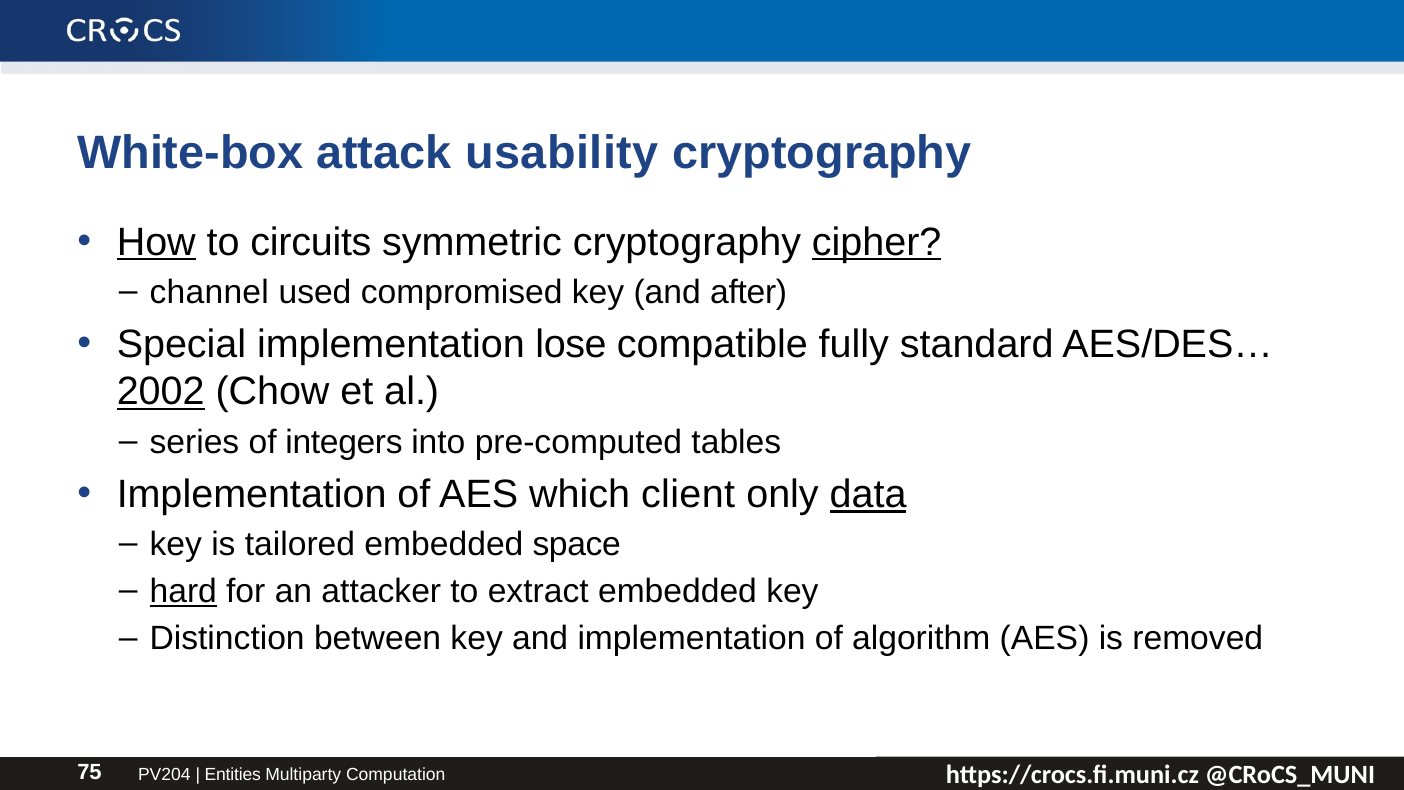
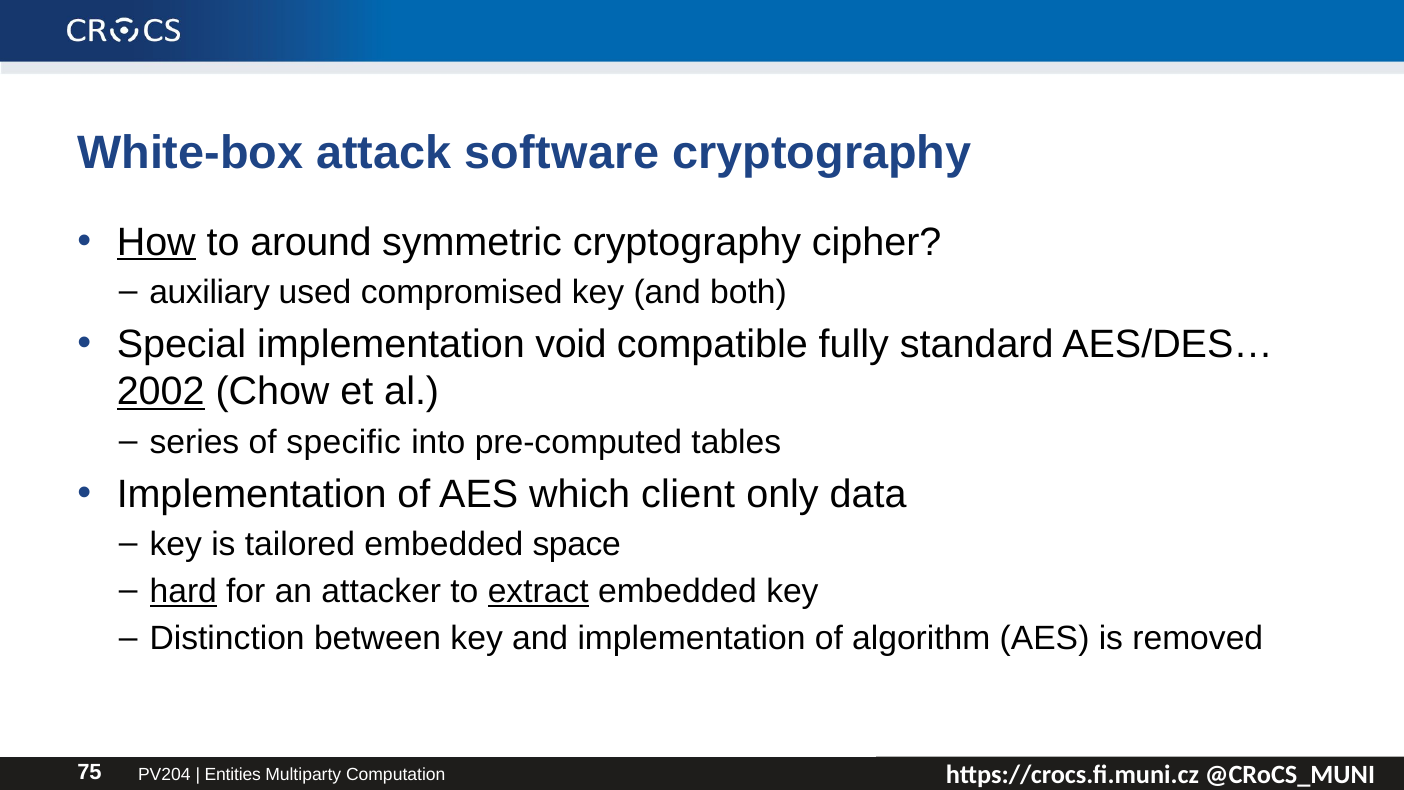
usability: usability -> software (562, 153)
circuits: circuits -> around (311, 242)
cipher underline: present -> none (877, 242)
channel: channel -> auxiliary (210, 292)
after: after -> both (749, 292)
lose: lose -> void (571, 344)
integers: integers -> specific (344, 442)
data underline: present -> none (868, 494)
extract underline: none -> present (538, 591)
